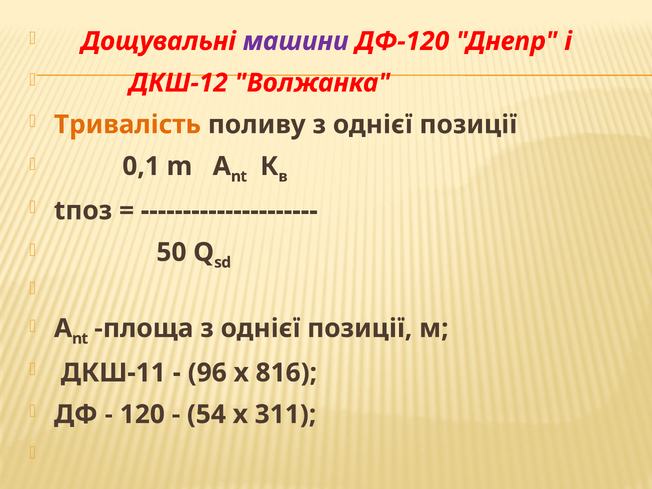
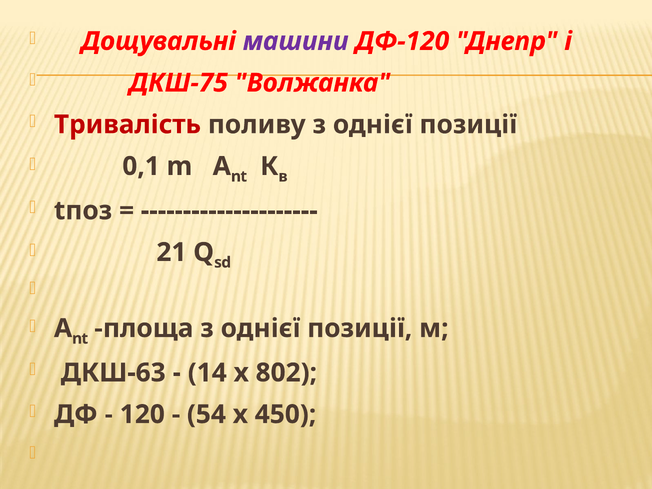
ДКШ-12: ДКШ-12 -> ДКШ-75 (179, 83)
Тривалість colour: orange -> red (127, 125)
50: 50 -> 21 (171, 252)
ДКШ-11: ДКШ-11 -> ДКШ-63 (113, 373)
96: 96 -> 14 (207, 373)
816: 816 -> 802 (286, 373)
311: 311 -> 450 (285, 414)
